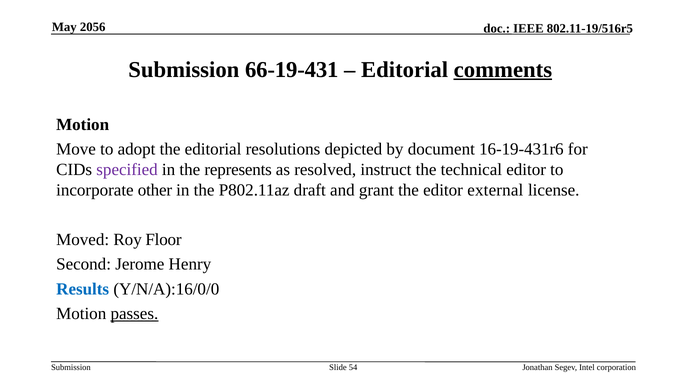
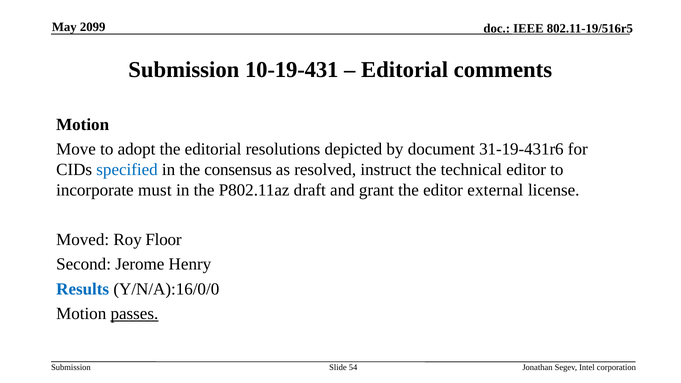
2056: 2056 -> 2099 (93, 27)
66-19-431: 66-19-431 -> 10-19-431 (292, 70)
comments underline: present -> none (503, 70)
16-19-431r6: 16-19-431r6 -> 31-19-431r6 (521, 149)
specified colour: purple -> blue (127, 170)
represents: represents -> consensus (238, 170)
other: other -> must (155, 190)
